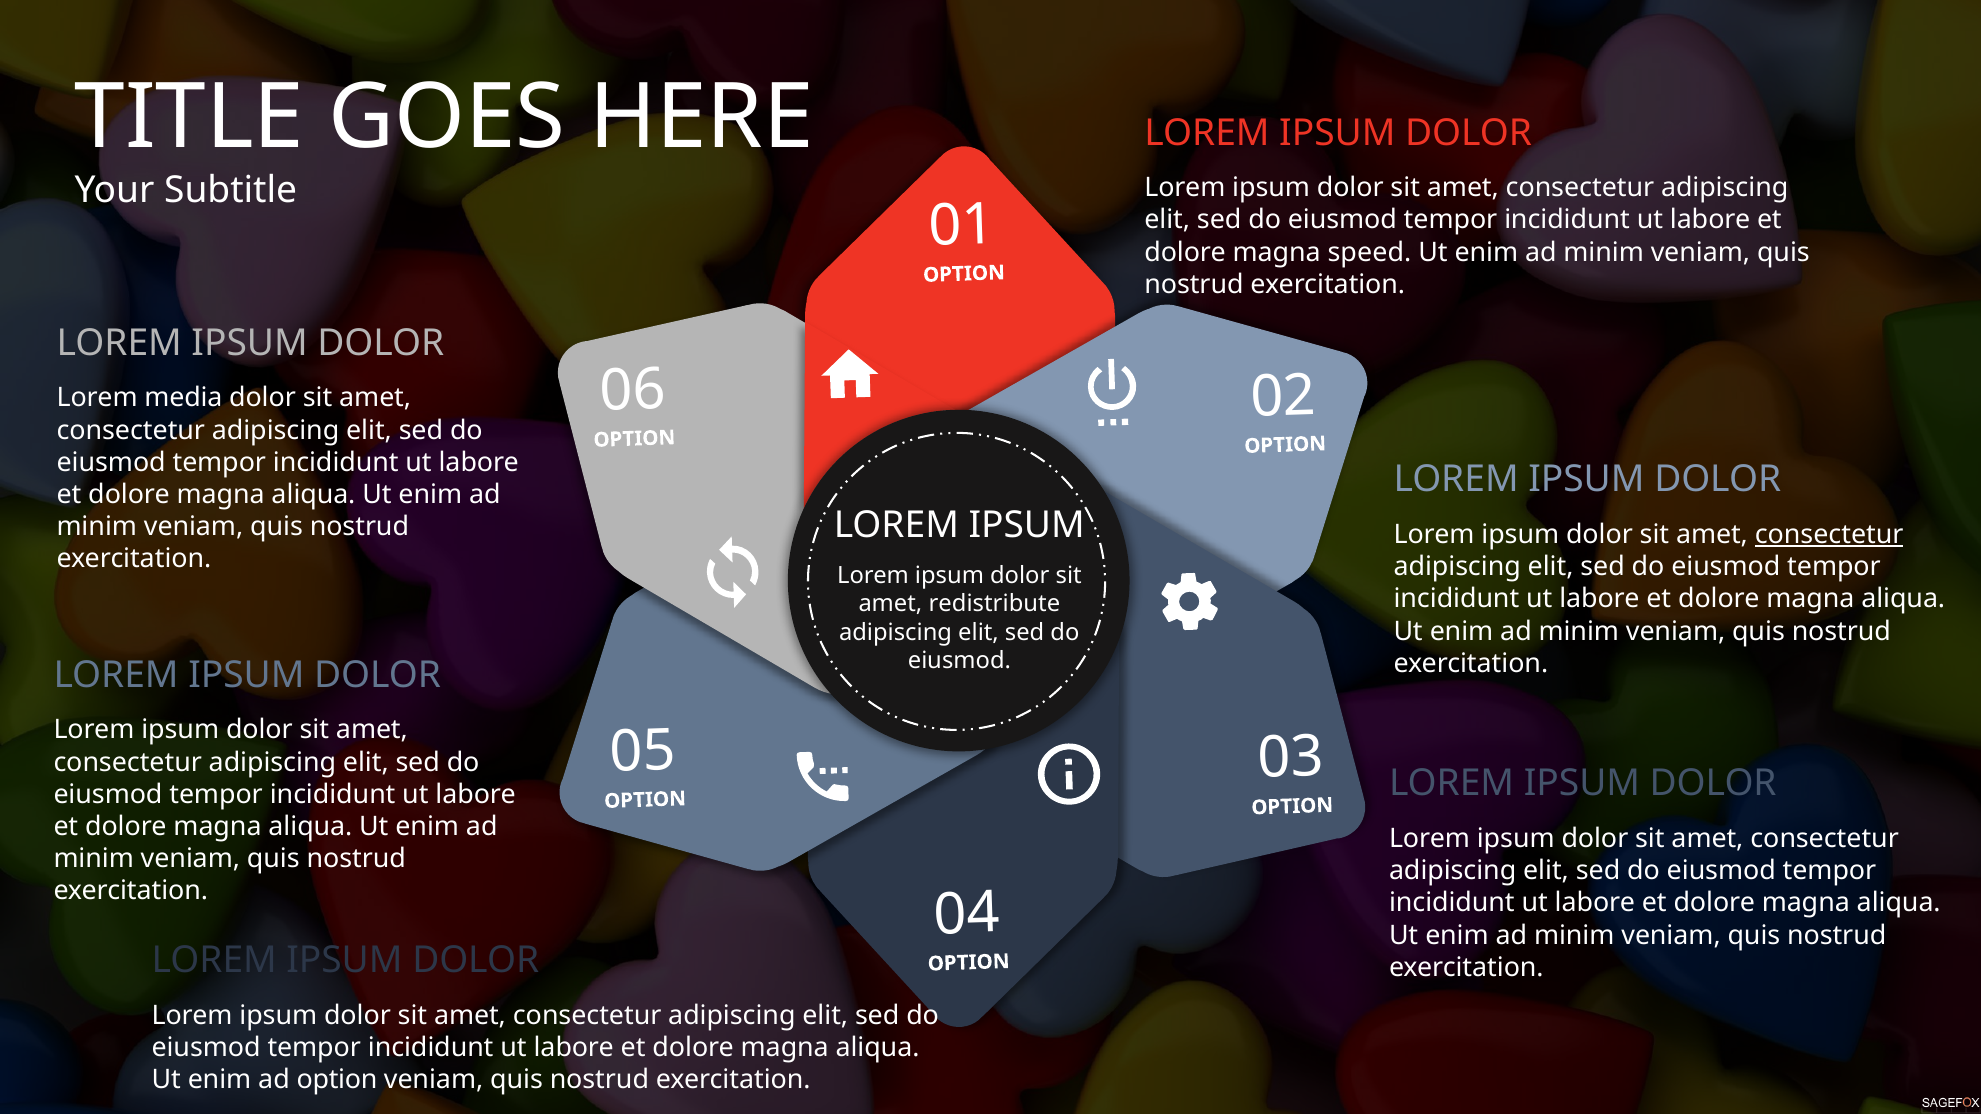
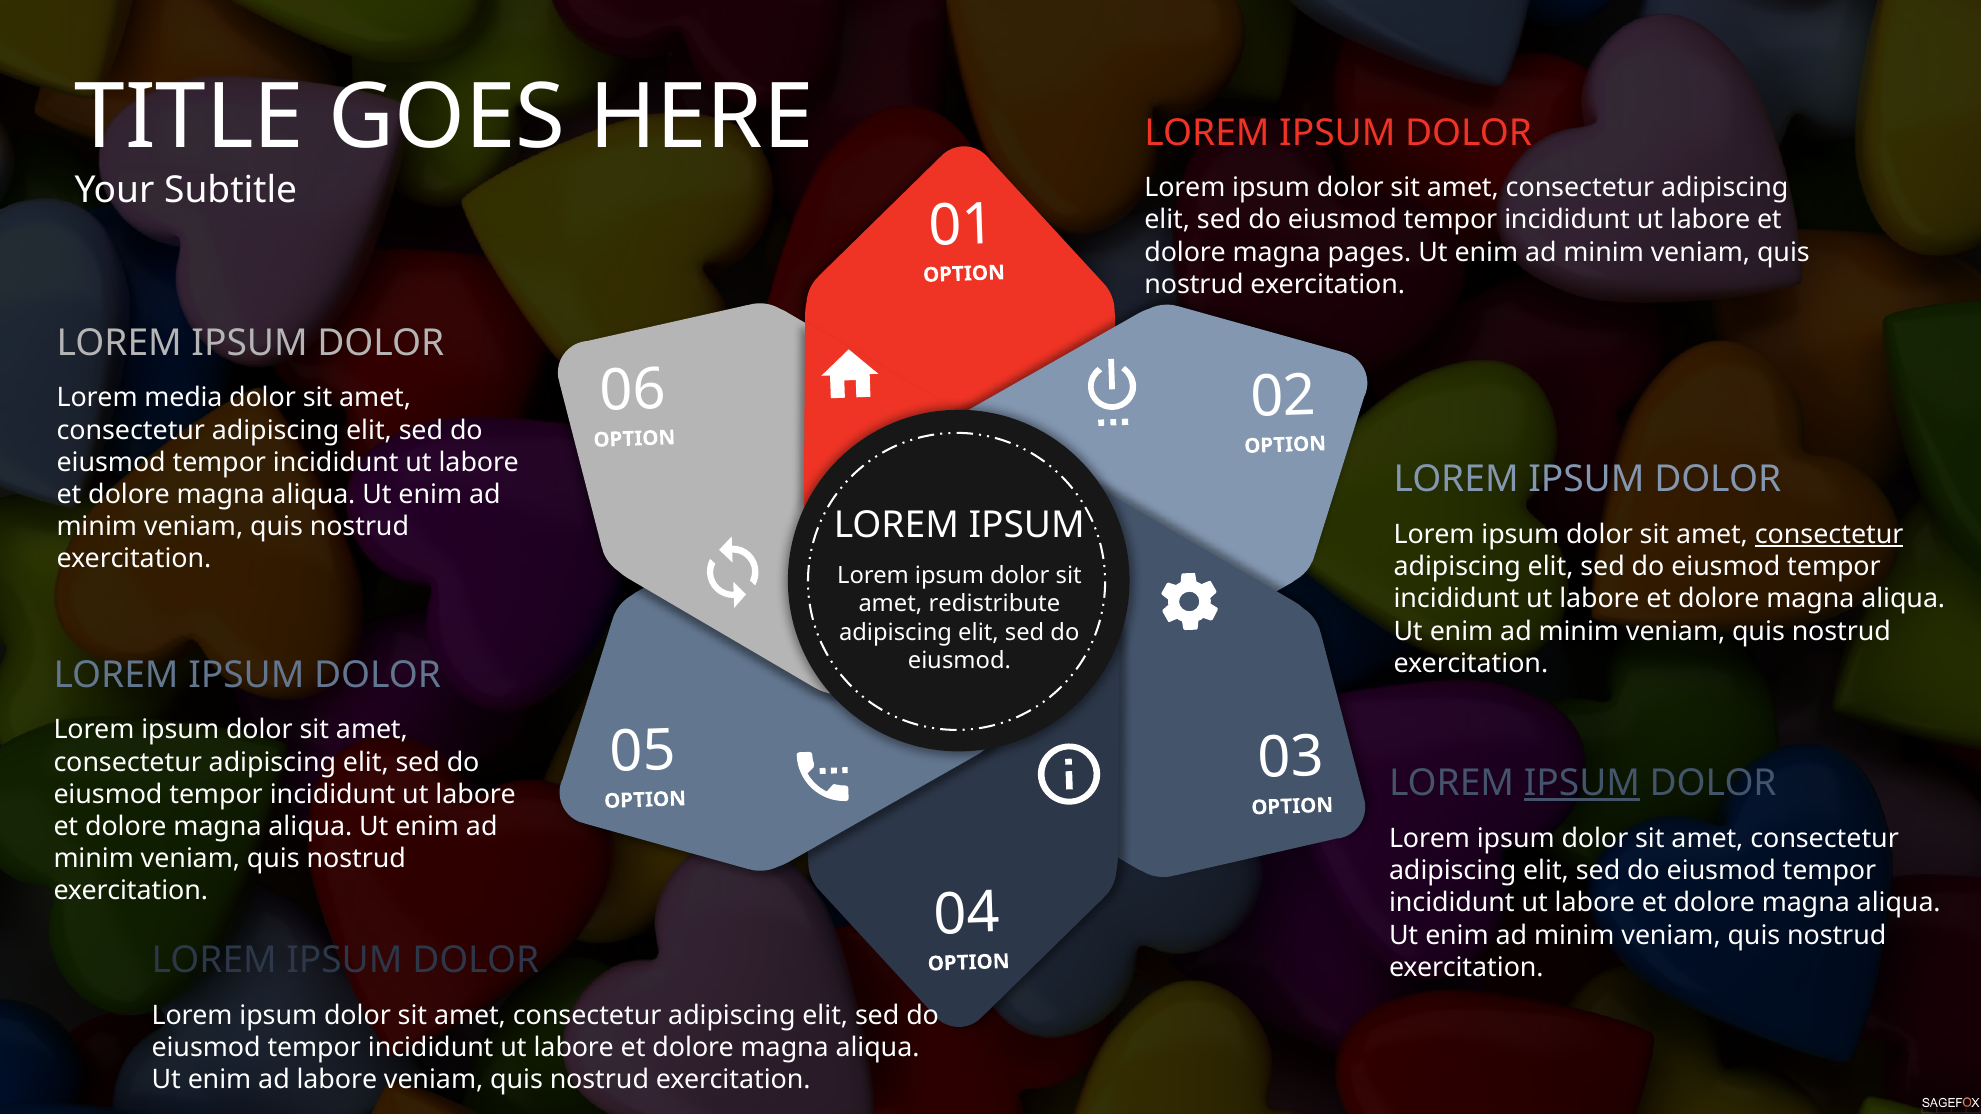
speed: speed -> pages (1369, 252)
IPSUM underline: none -> present (1582, 784)
ad option: option -> labore (337, 1080)
